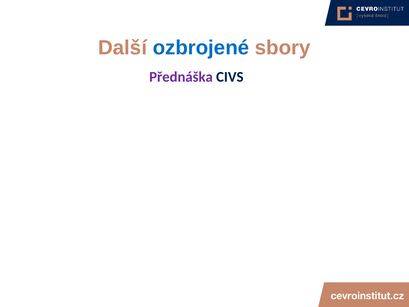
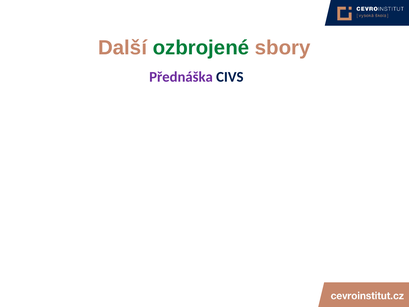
ozbrojené colour: blue -> green (201, 48)
